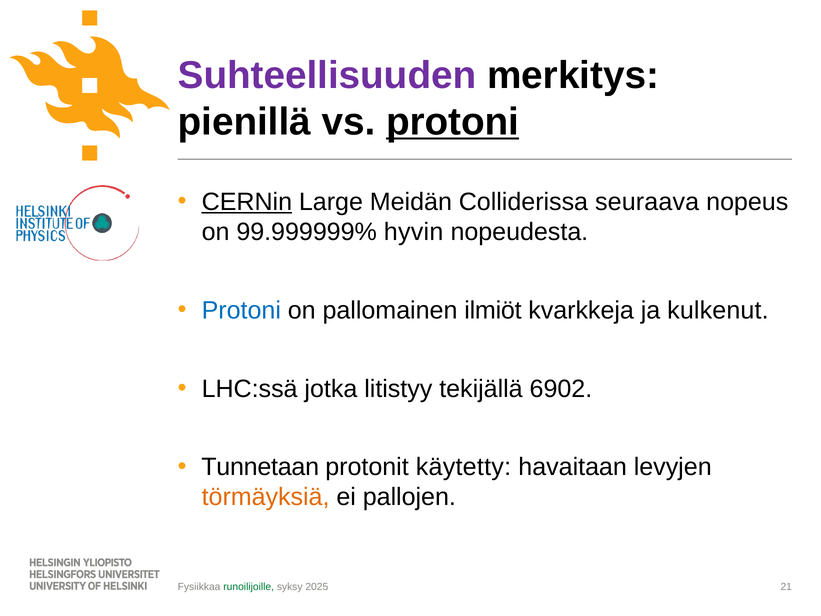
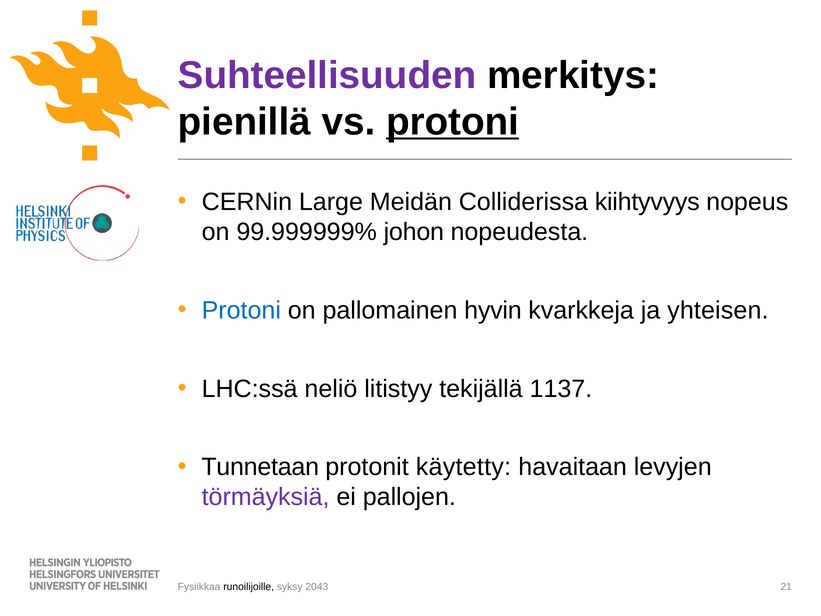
CERNin underline: present -> none (247, 202)
seuraava: seuraava -> kiihtyvyys (647, 202)
hyvin: hyvin -> johon (414, 232)
ilmiöt: ilmiöt -> hyvin (493, 310)
kulkenut: kulkenut -> yhteisen (718, 310)
jotka: jotka -> neliö (331, 389)
6902: 6902 -> 1137 (561, 389)
törmäyksiä colour: orange -> purple (266, 497)
runoilijoille colour: green -> black (249, 587)
2025: 2025 -> 2043 (317, 587)
